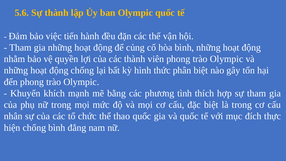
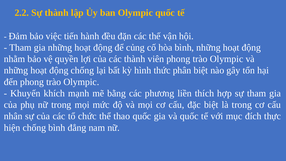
5.6: 5.6 -> 2.2 (22, 13)
tình: tình -> liền (185, 93)
